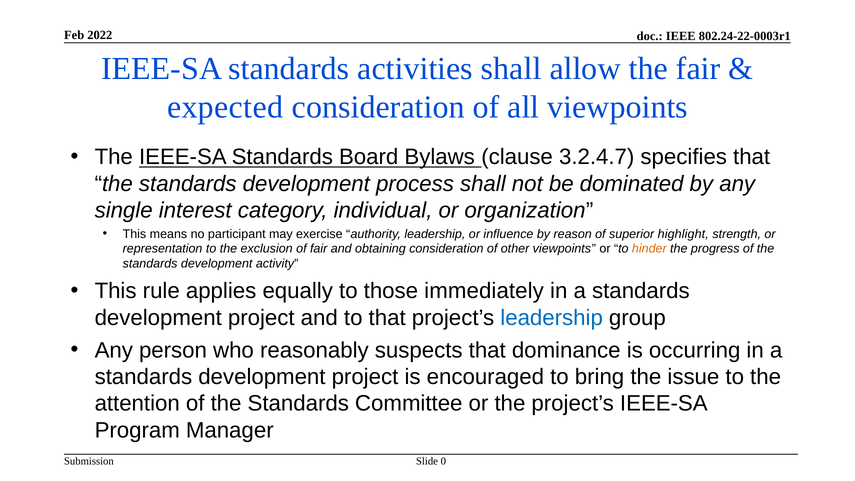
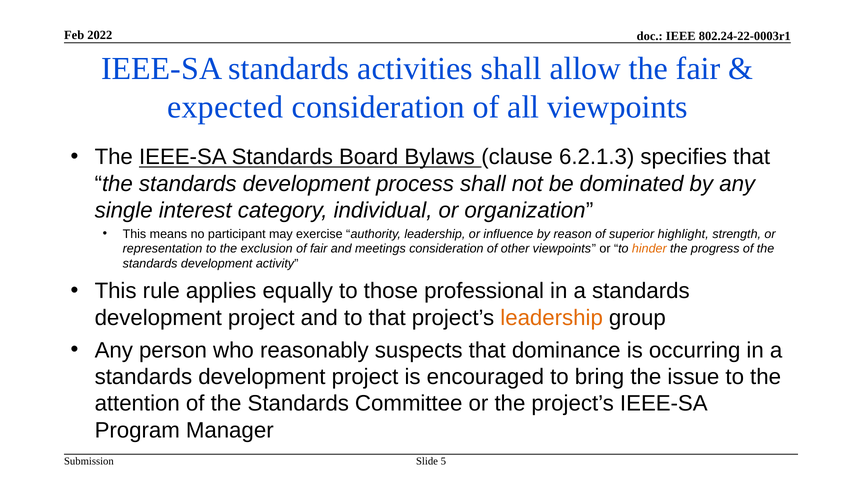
3.2.4.7: 3.2.4.7 -> 6.2.1.3 (597, 157)
obtaining: obtaining -> meetings (380, 249)
immediately: immediately -> professional (484, 291)
leadership colour: blue -> orange (552, 318)
0: 0 -> 5 (443, 461)
